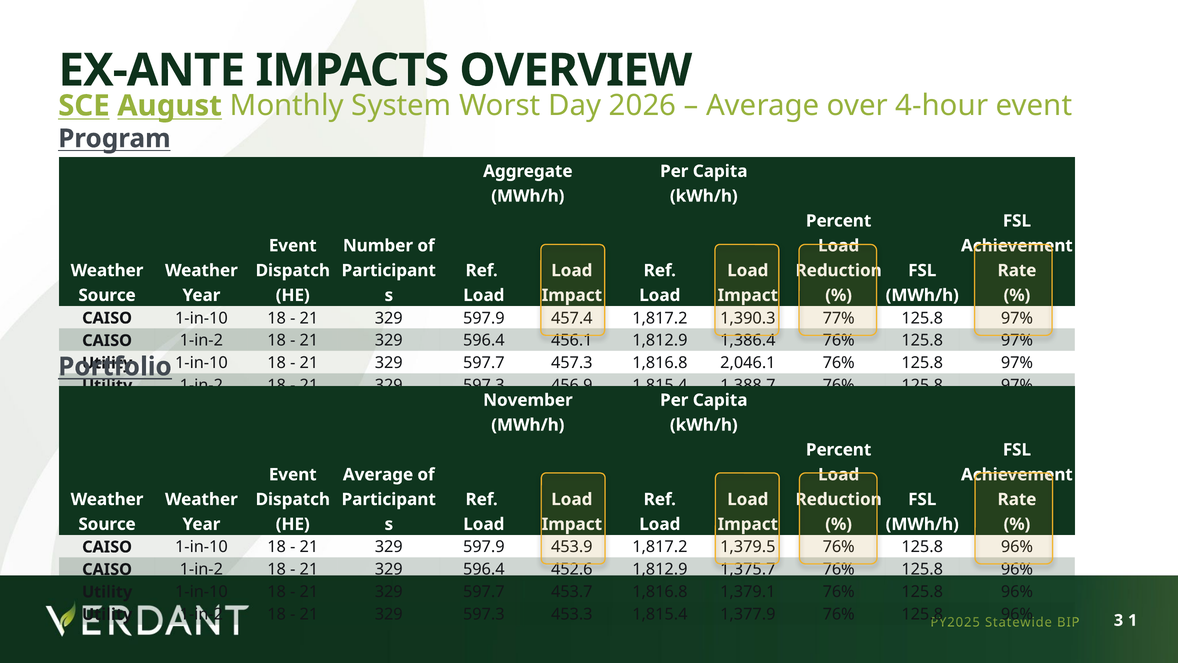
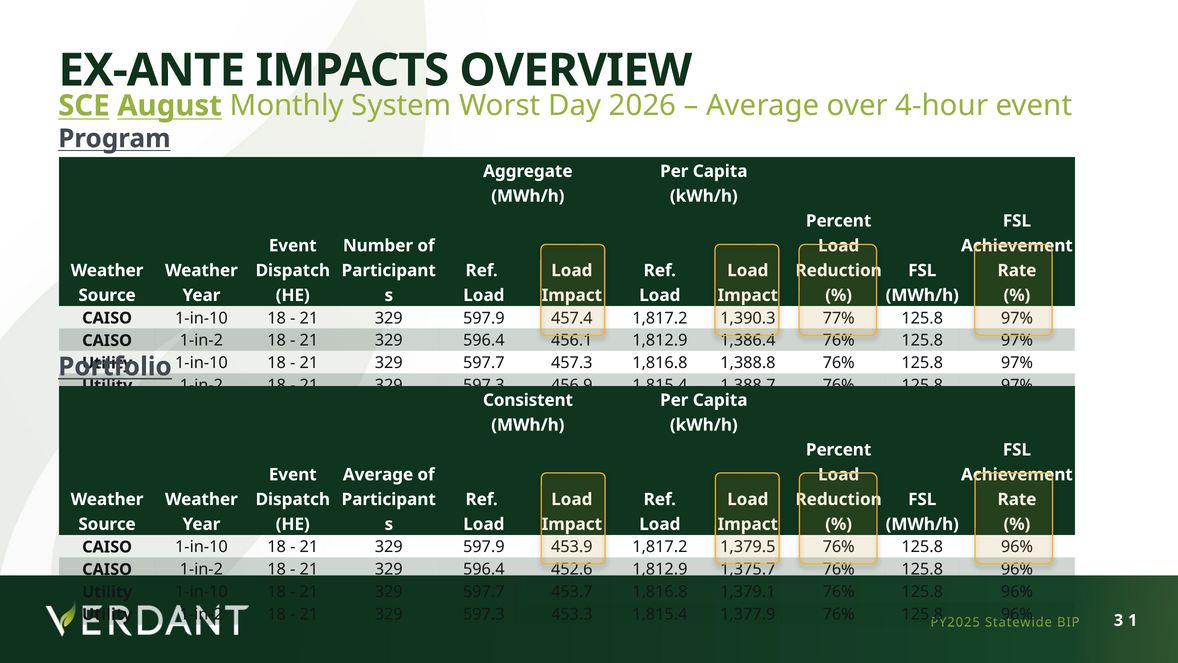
2,046.1: 2,046.1 -> 1,388.8 (748, 363)
November: November -> Consistent (528, 400)
